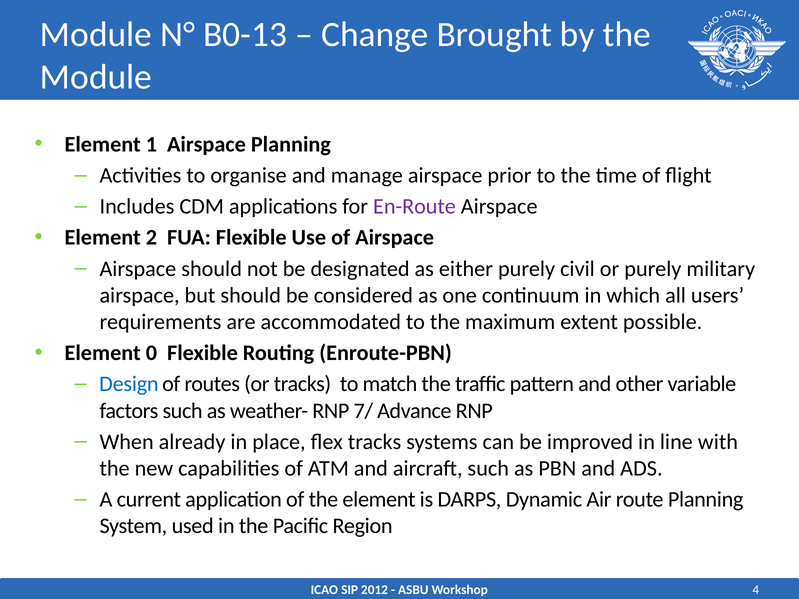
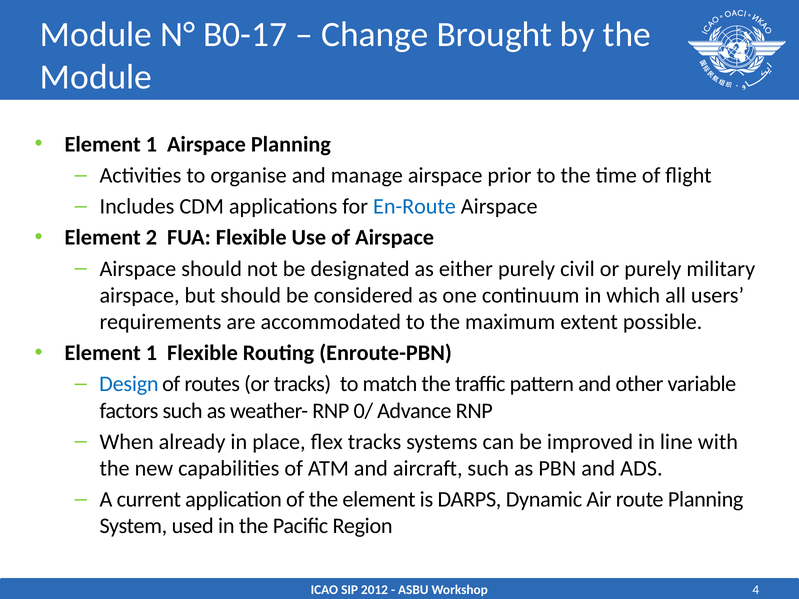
B0-13: B0-13 -> B0-17 (245, 34)
En-Route colour: purple -> blue (414, 207)
0: 0 -> 1 (151, 353)
7/: 7/ -> 0/ (363, 411)
